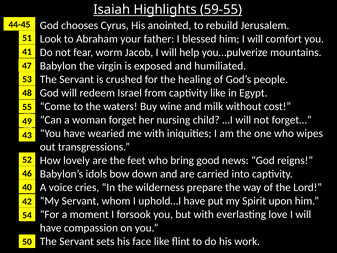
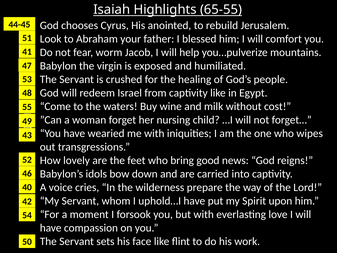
59-55: 59-55 -> 65-55 (221, 10)
